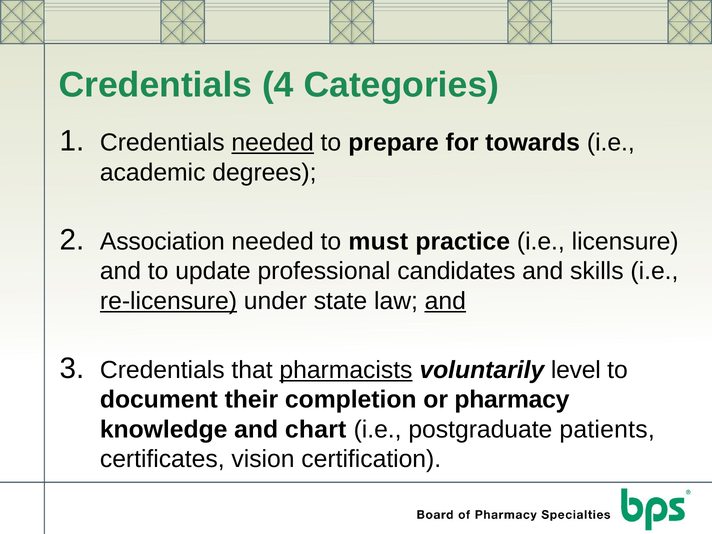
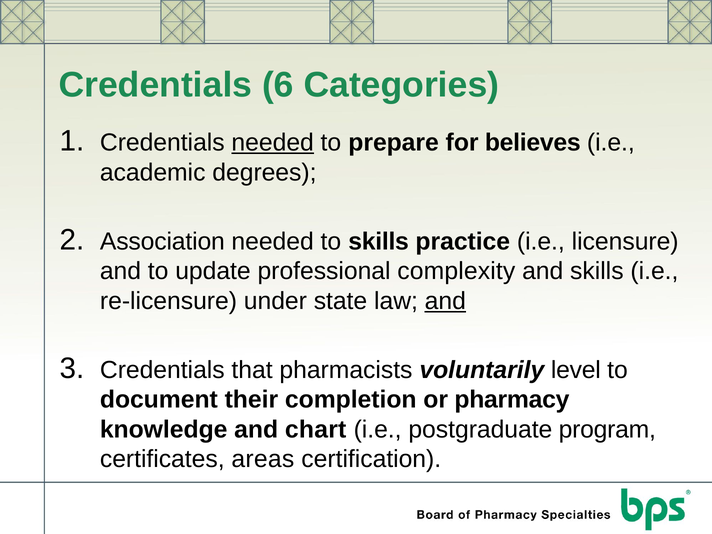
4: 4 -> 6 (278, 85)
towards: towards -> believes (533, 143)
to must: must -> skills (379, 242)
candidates: candidates -> complexity (456, 271)
re-licensure underline: present -> none (168, 301)
pharmacists underline: present -> none (346, 370)
patients: patients -> program (607, 429)
vision: vision -> areas (263, 459)
